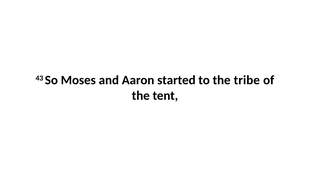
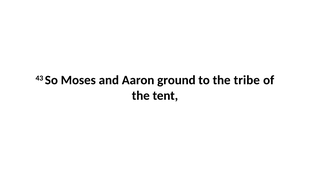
started: started -> ground (176, 80)
